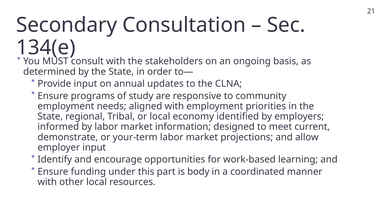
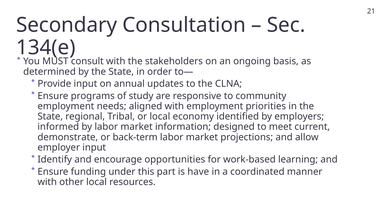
your-term: your-term -> back-term (135, 137)
body: body -> have (198, 172)
